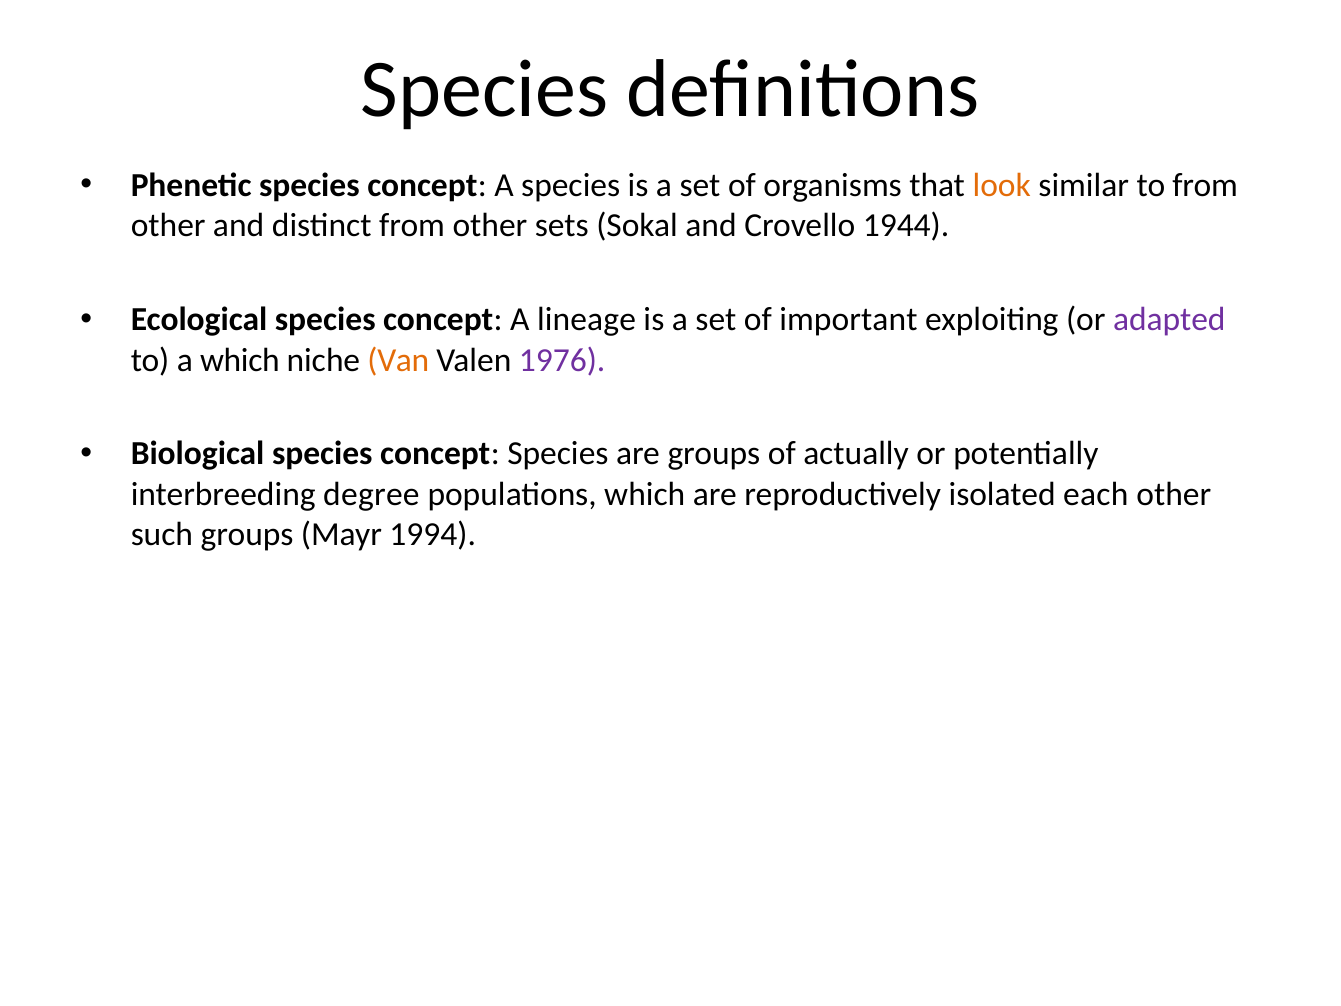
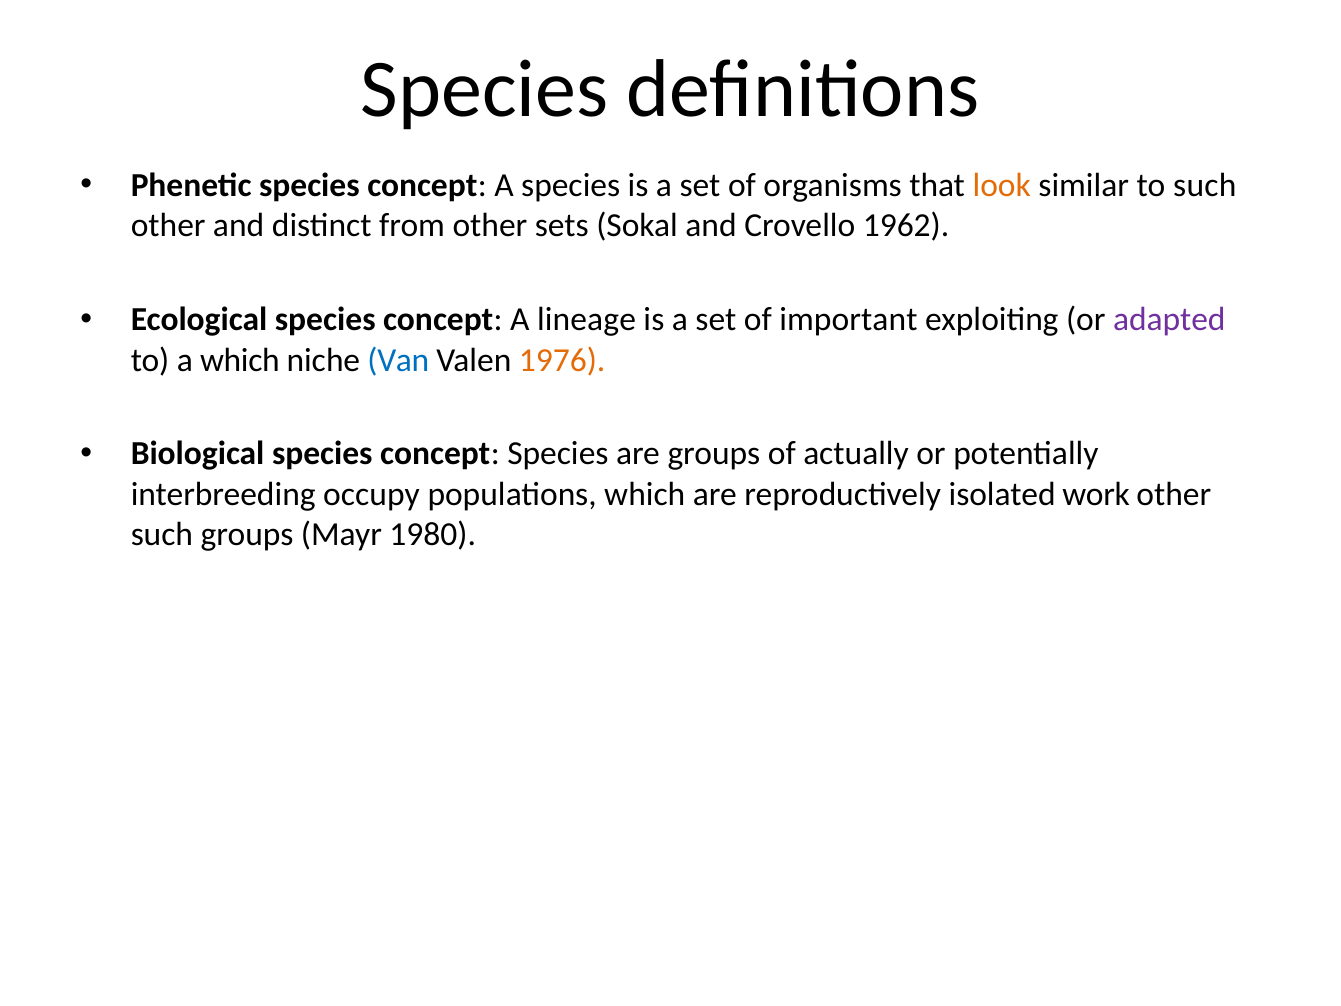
to from: from -> such (1205, 186)
1944: 1944 -> 1962 (906, 226)
Van colour: orange -> blue (398, 360)
1976 colour: purple -> orange (562, 360)
degree: degree -> occupy (372, 494)
each: each -> work (1096, 494)
1994: 1994 -> 1980 (433, 534)
